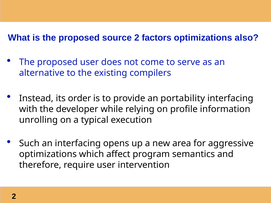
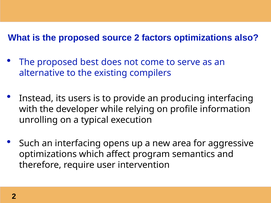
proposed user: user -> best (89, 62)
order: order -> users (79, 98)
portability: portability -> producing (183, 98)
